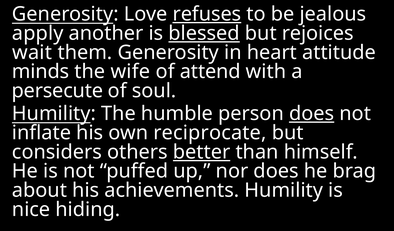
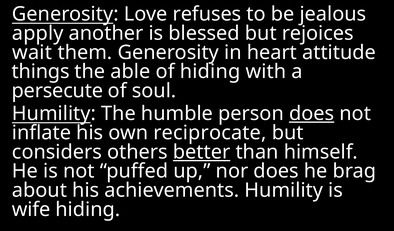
refuses underline: present -> none (207, 14)
blessed underline: present -> none (204, 33)
minds: minds -> things (41, 72)
wife: wife -> able (130, 72)
of attend: attend -> hiding (210, 72)
nice: nice -> wife (31, 209)
